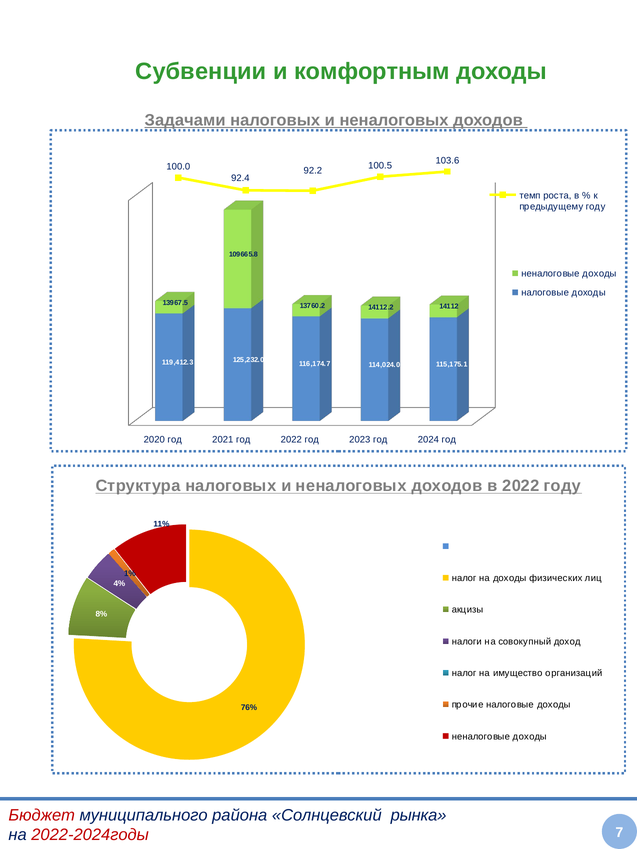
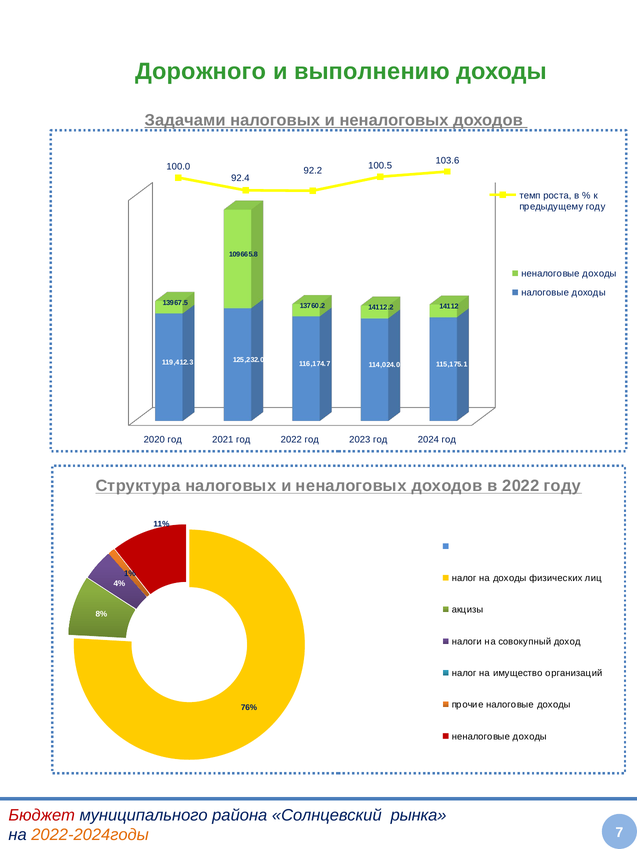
Субвенции: Субвенции -> Дорожного (201, 71)
комфортным: комфортным -> выполнению (372, 71)
2022-2024годы colour: red -> orange (90, 835)
